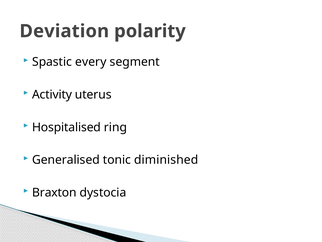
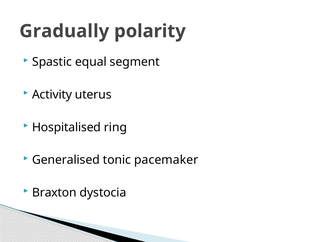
Deviation: Deviation -> Gradually (64, 31)
every: every -> equal (91, 62)
diminished: diminished -> pacemaker (166, 160)
